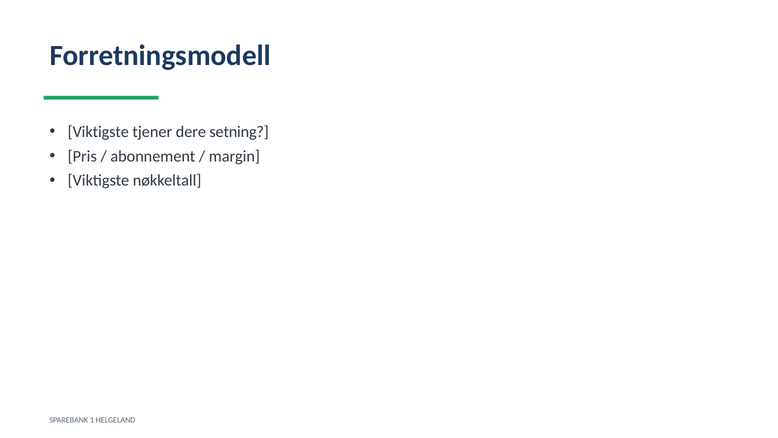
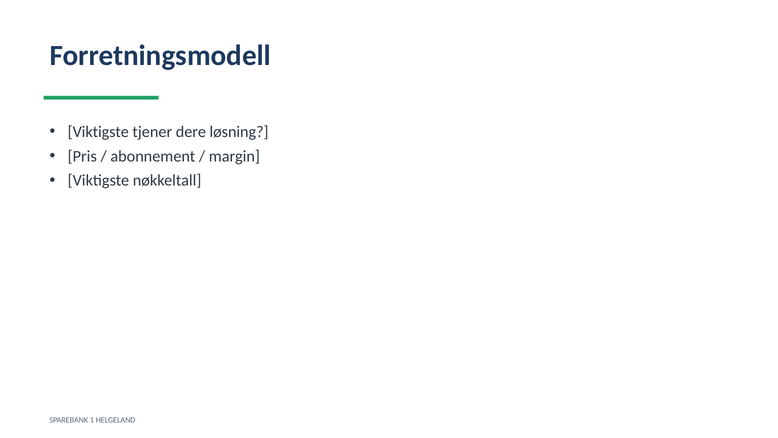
setning: setning -> løsning (239, 132)
